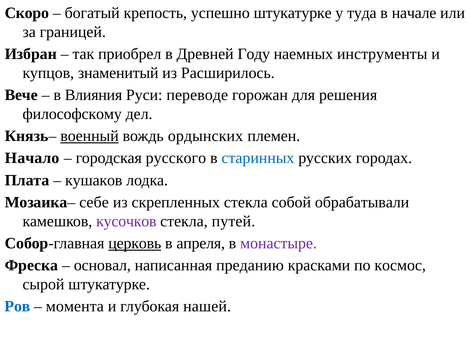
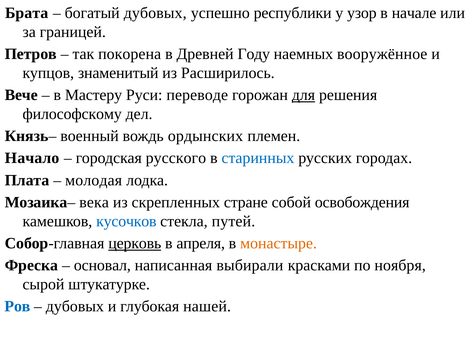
Скоро: Скоро -> Брата (27, 13)
богатый крепость: крепость -> дубовых (155, 13)
успешно штукатурке: штукатурке -> республики (293, 13)
туда: туда -> узор (362, 13)
Избран: Избран -> Петров (31, 54)
приобрел: приобрел -> покорена (130, 54)
инструменты: инструменты -> вооружённое (382, 54)
Влияния: Влияния -> Мастеру (94, 95)
для underline: none -> present (303, 95)
военный underline: present -> none (90, 136)
кушаков: кушаков -> молодая (94, 180)
себе: себе -> века (94, 203)
скрепленных стекла: стекла -> стране (246, 203)
обрабатывали: обрабатывали -> освобождения (362, 203)
кусочков colour: purple -> blue (126, 221)
монастыре colour: purple -> orange (279, 244)
преданию: преданию -> выбирали (250, 266)
космос: космос -> ноября (400, 266)
момента: момента -> дубовых (75, 307)
